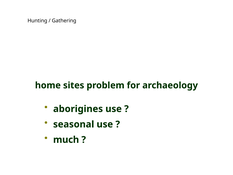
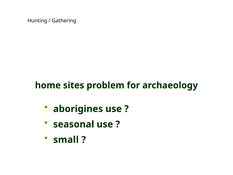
much: much -> small (66, 140)
